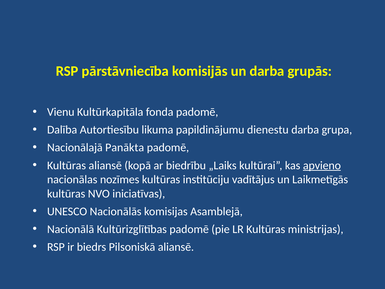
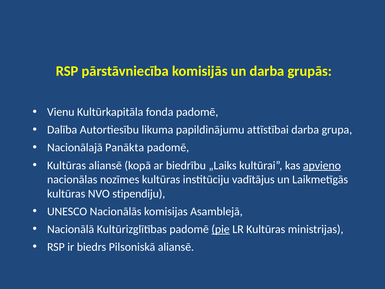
dienestu: dienestu -> attīstībai (268, 130)
iniciatīvas: iniciatīvas -> stipendiju (139, 193)
pie underline: none -> present (221, 229)
